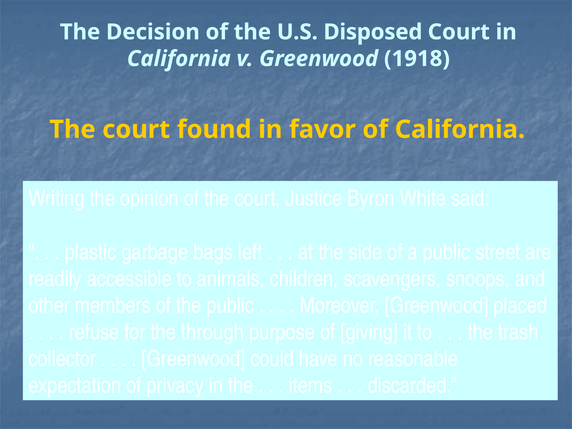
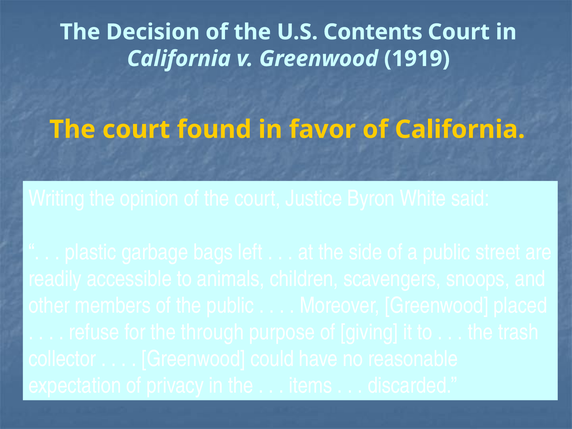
Disposed: Disposed -> Contents (373, 32)
1918: 1918 -> 1919 (417, 59)
